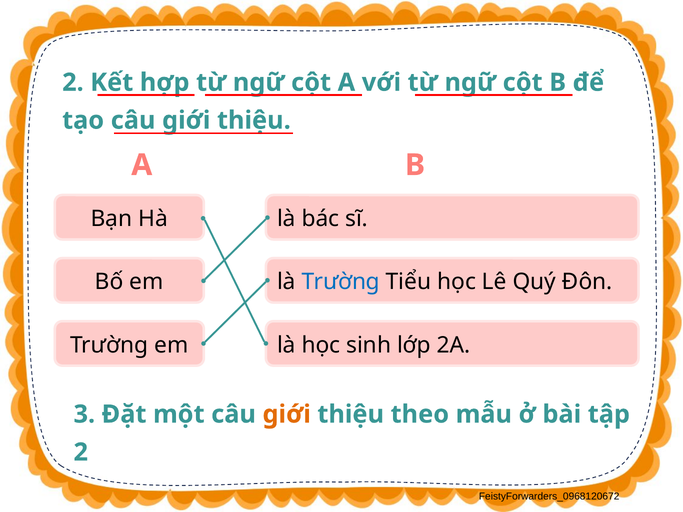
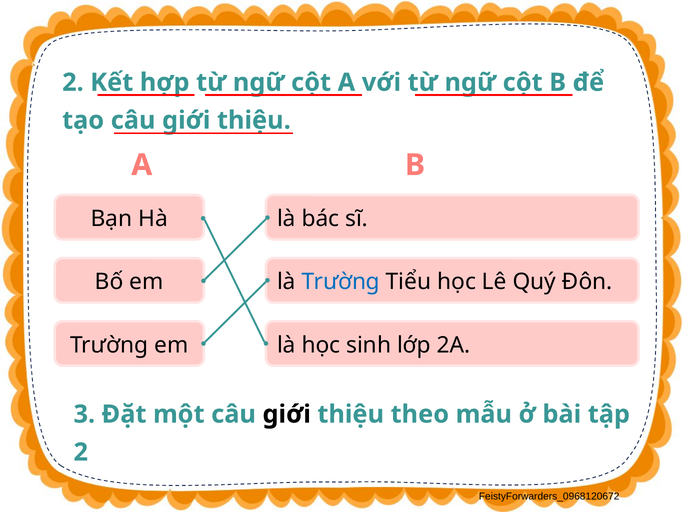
giới colour: orange -> black (287, 414)
